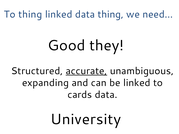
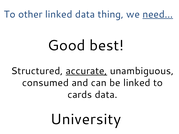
To thing: thing -> other (30, 14)
need… underline: none -> present (158, 14)
they: they -> best (107, 45)
expanding: expanding -> consumed (45, 83)
